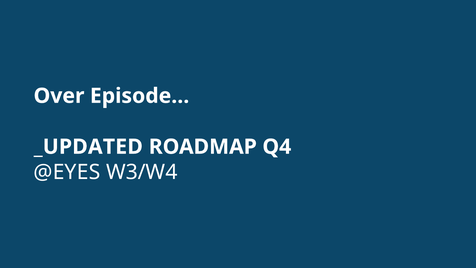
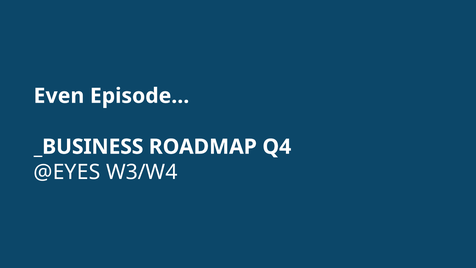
Over: Over -> Even (59, 96)
_UPDATED: _UPDATED -> _BUSINESS (88, 147)
